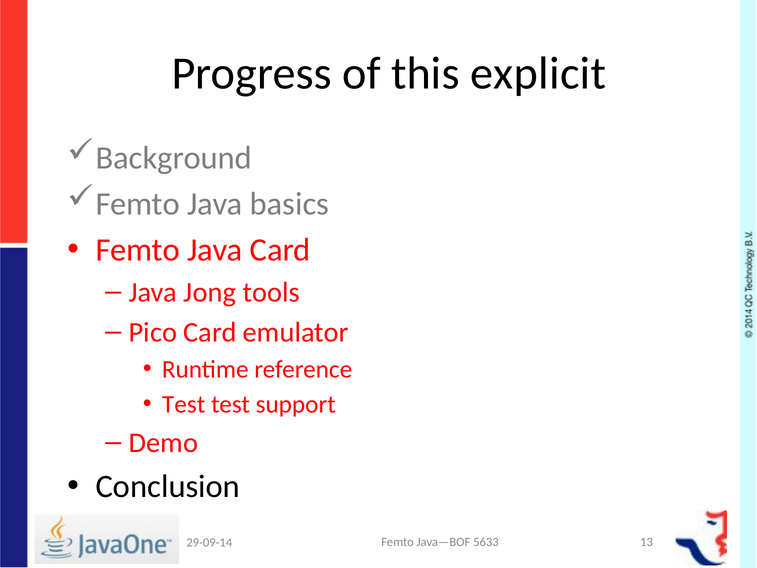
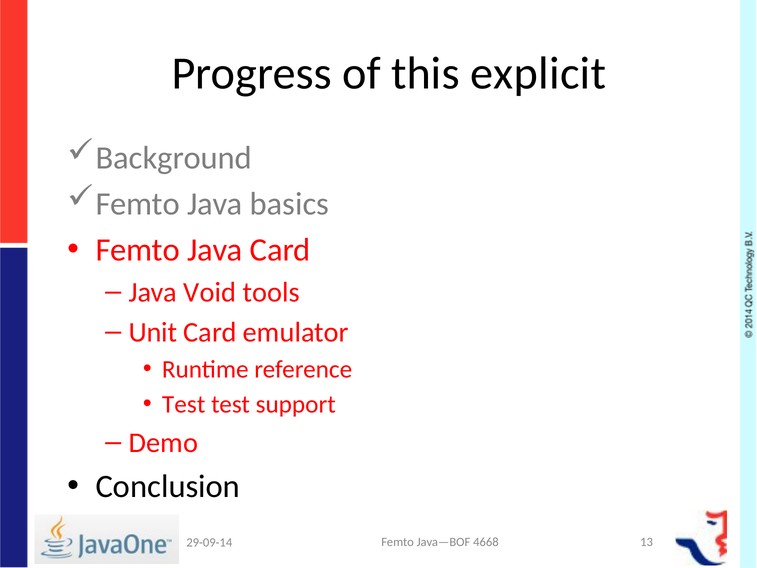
Jong: Jong -> Void (210, 292)
Pico: Pico -> Unit (153, 332)
5633: 5633 -> 4668 (486, 542)
